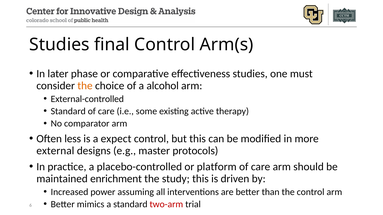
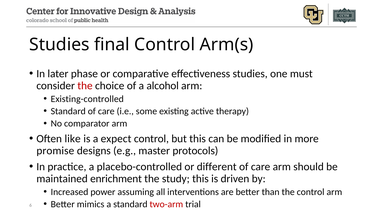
the colour: orange -> red (85, 86)
External-controlled: External-controlled -> Existing-controlled (87, 99)
less: less -> like (73, 139)
external: external -> promise (55, 151)
platform: platform -> different (217, 167)
